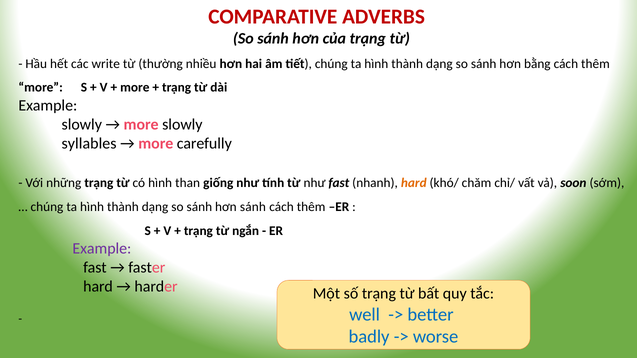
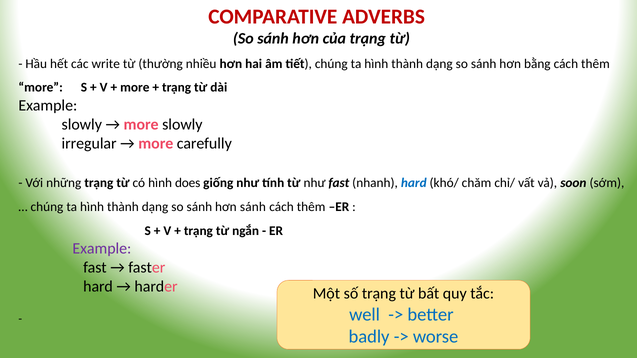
syllables: syllables -> irregular (89, 144)
than: than -> does (188, 183)
hard colour: orange -> blue (414, 183)
